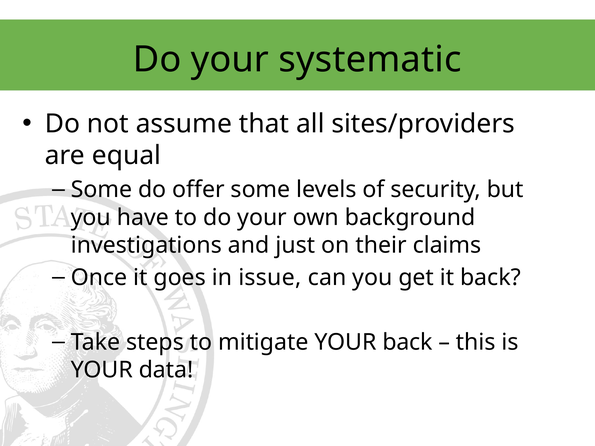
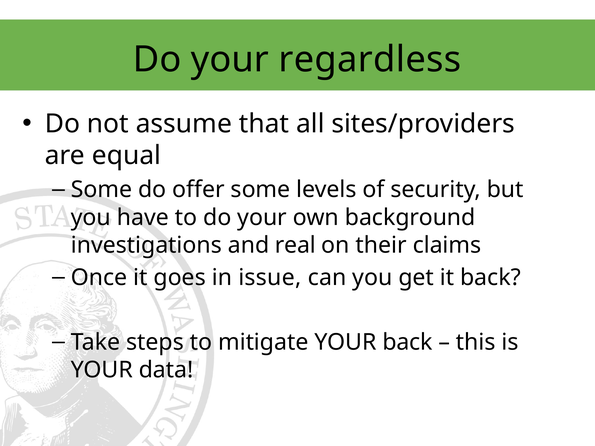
systematic: systematic -> regardless (370, 60)
just: just -> real (295, 245)
